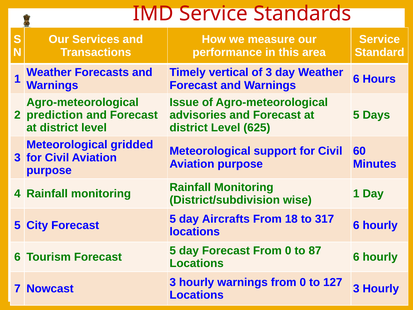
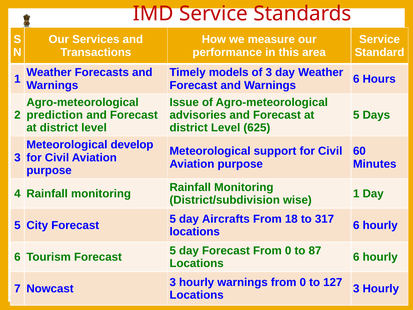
vertical: vertical -> models (229, 72)
gridded: gridded -> develop (132, 145)
